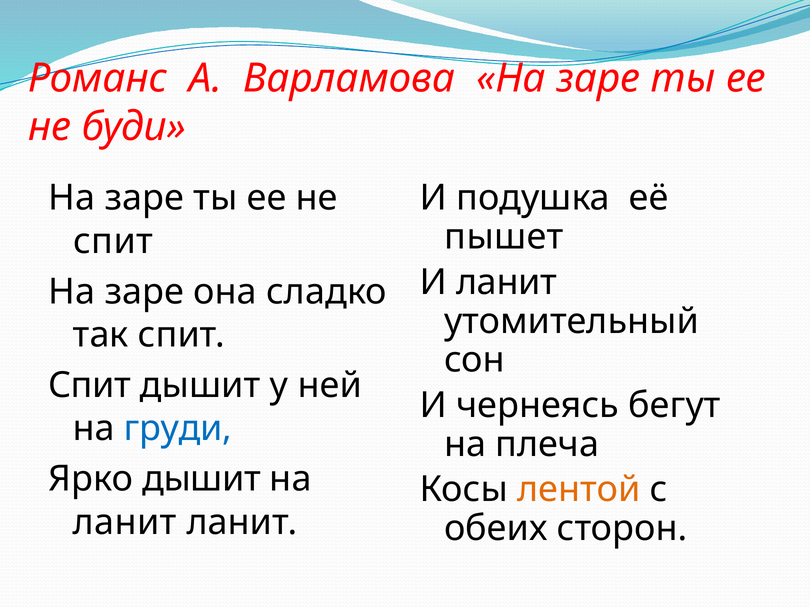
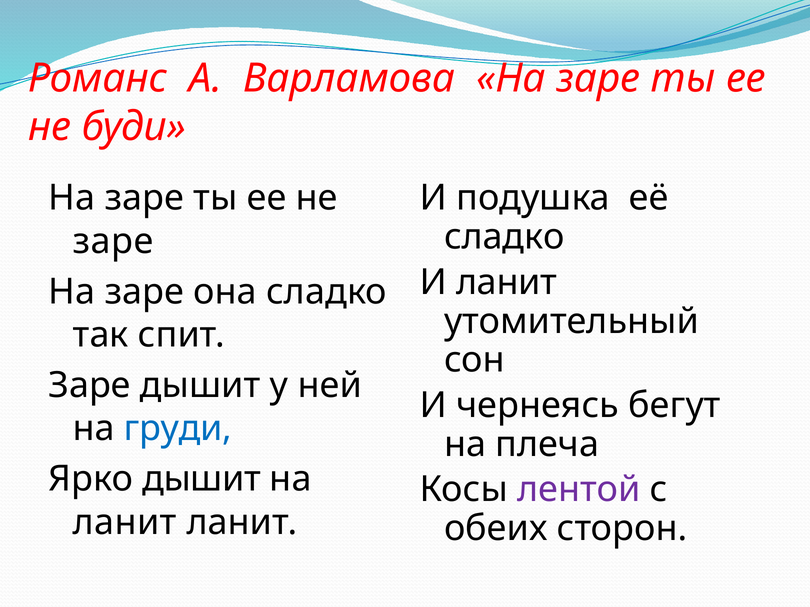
пышет: пышет -> сладко (504, 237)
спит: спит -> заре (113, 241)
Спит: Спит -> Заре (90, 386)
лентой colour: orange -> purple (579, 490)
